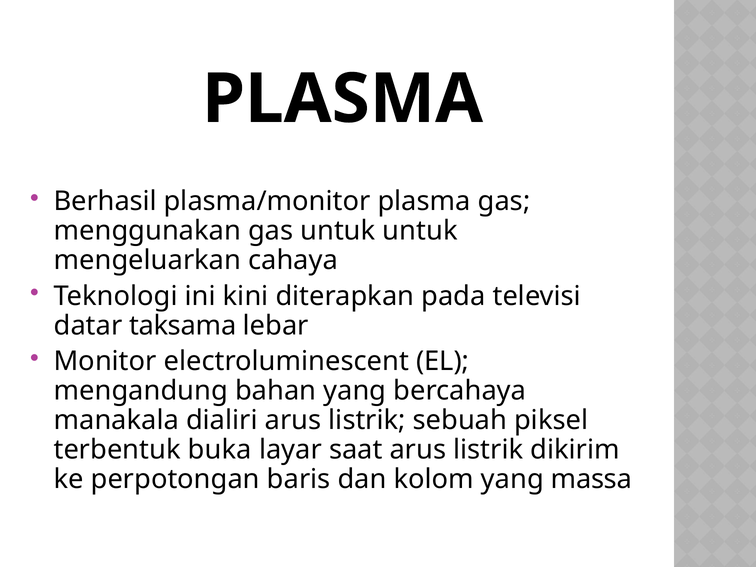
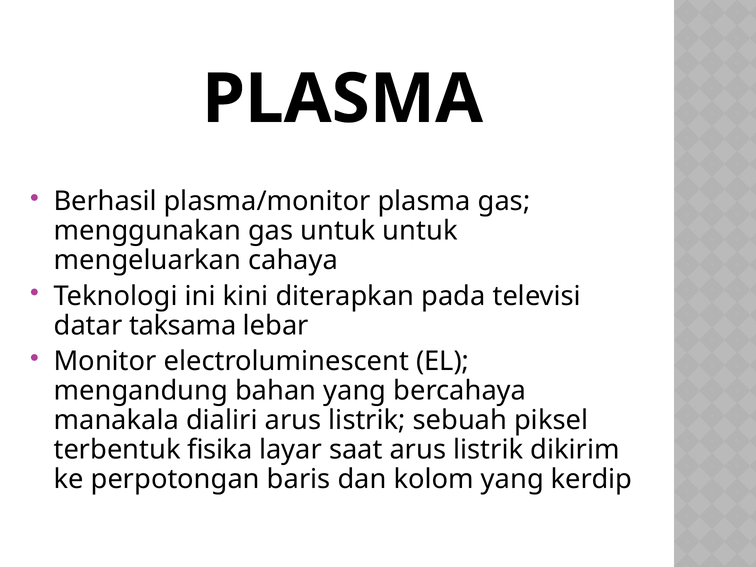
buka: buka -> fisika (220, 450)
massa: massa -> kerdip (591, 479)
